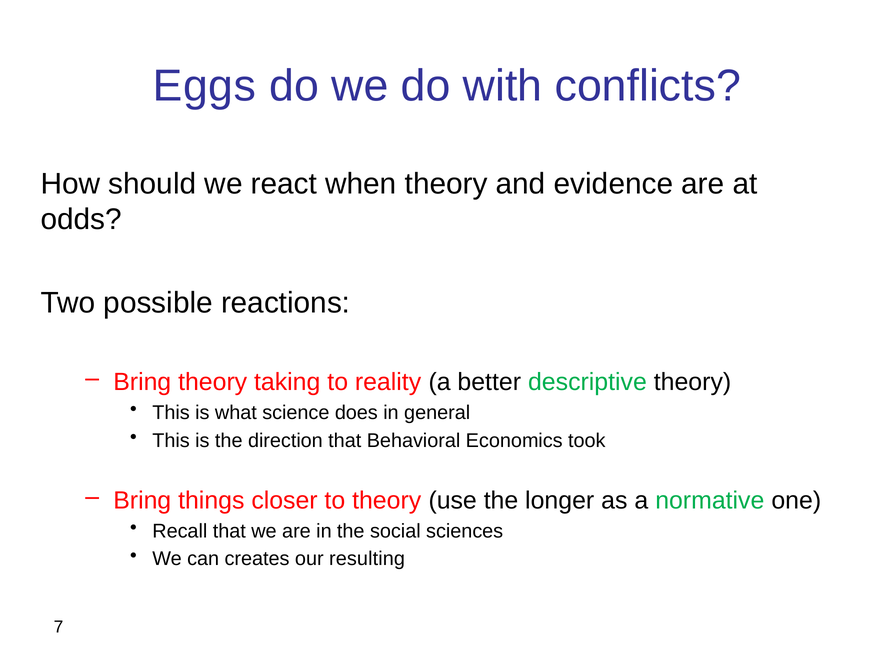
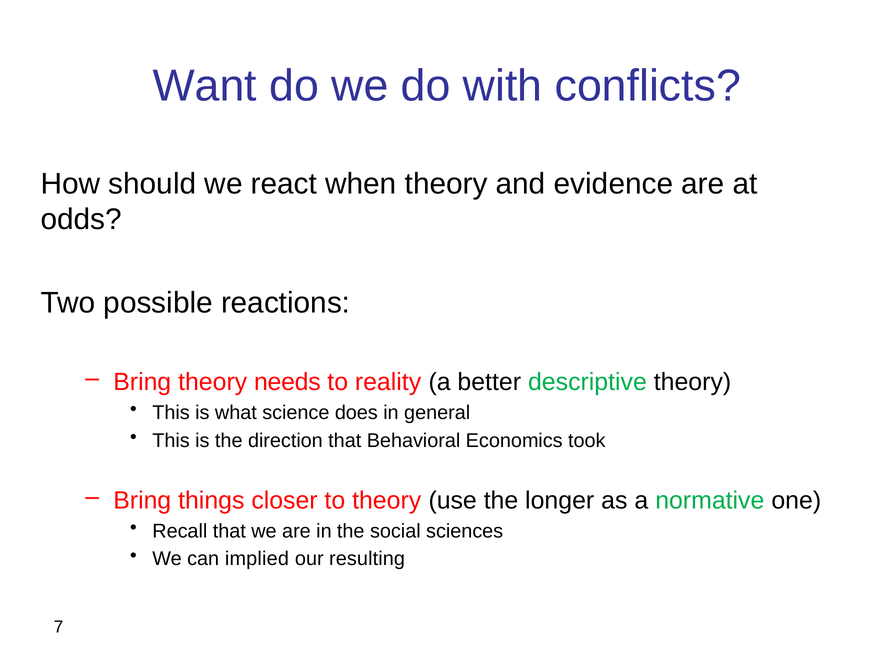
Eggs: Eggs -> Want (205, 86)
taking: taking -> needs (287, 382)
creates: creates -> implied (257, 558)
